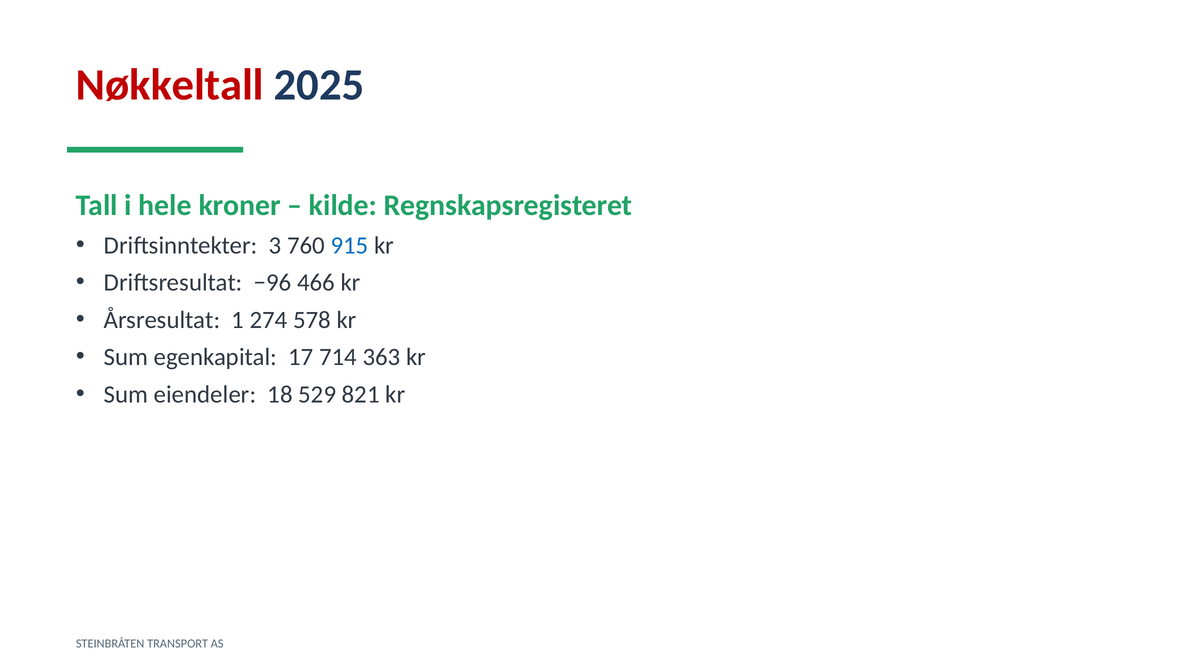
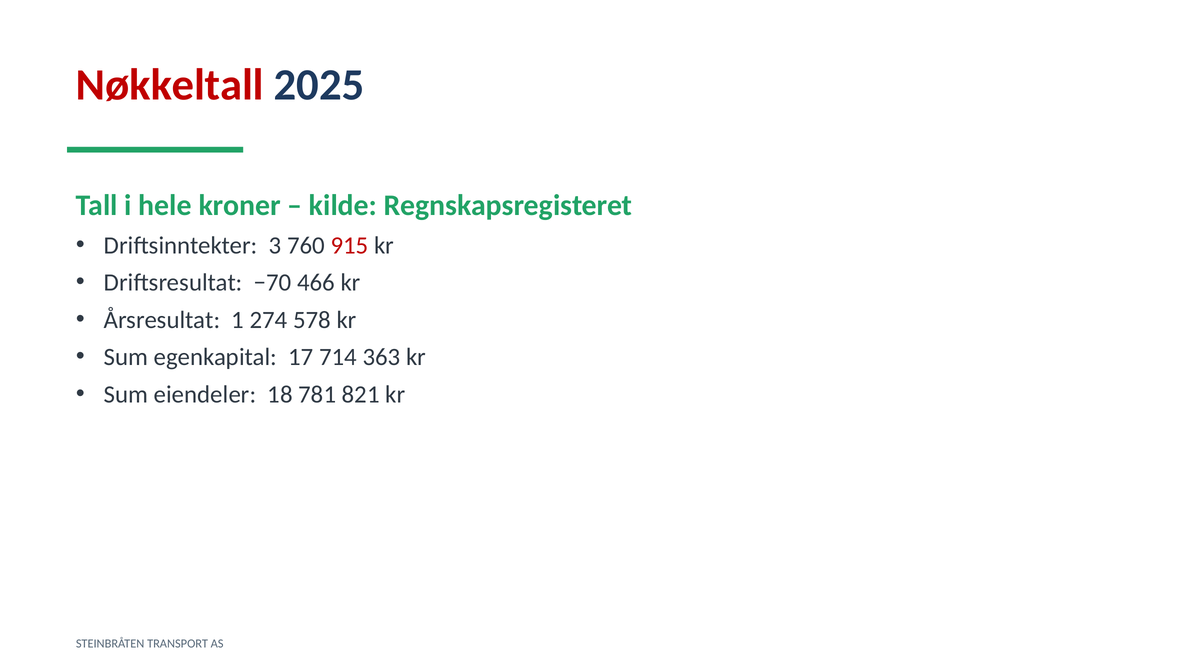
915 colour: blue -> red (349, 245)
−96: −96 -> −70 (273, 283)
529: 529 -> 781 (317, 395)
